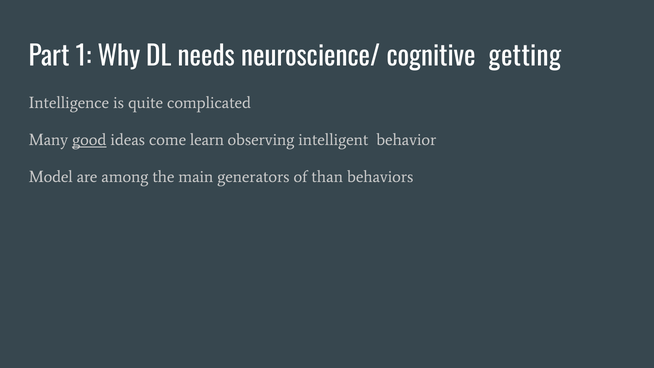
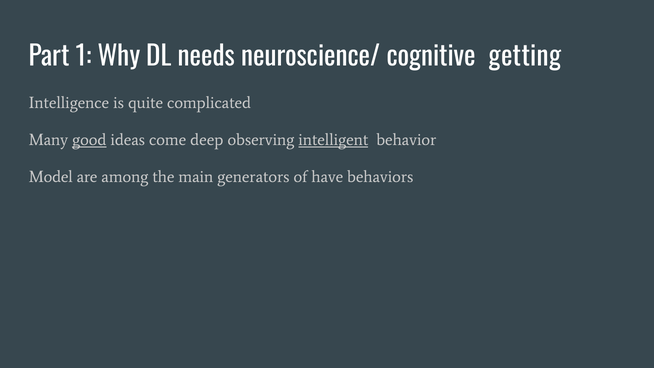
learn: learn -> deep (207, 140)
intelligent underline: none -> present (333, 140)
than: than -> have (327, 177)
